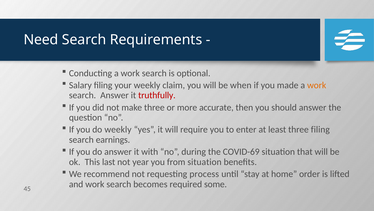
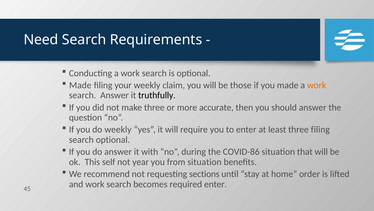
Salary: Salary -> Made (80, 85)
when: when -> those (241, 85)
truthfully colour: red -> black (157, 95)
search earnings: earnings -> optional (113, 139)
COVID-69: COVID-69 -> COVID-86 (241, 151)
last: last -> self (109, 161)
process: process -> sections (204, 174)
required some: some -> enter (216, 184)
